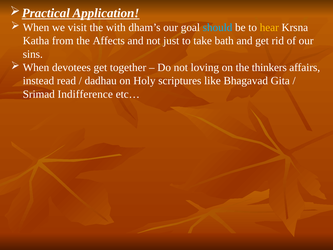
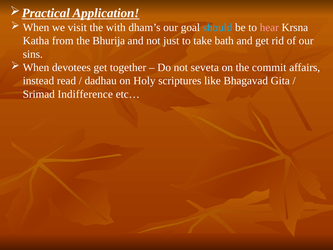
hear colour: yellow -> pink (269, 27)
Affects: Affects -> Bhurija (109, 41)
loving: loving -> seveta (205, 67)
thinkers: thinkers -> commit (269, 67)
